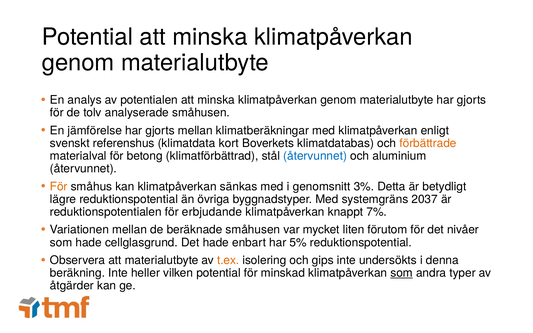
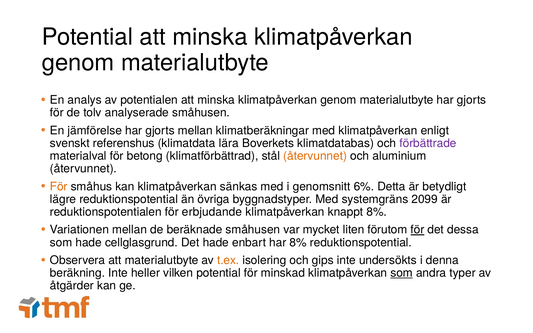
kort: kort -> lära (229, 143)
förbättrade colour: orange -> purple (428, 143)
återvunnet colour: blue -> orange (315, 156)
3%: 3% -> 6% (364, 187)
2037: 2037 -> 2099 (425, 199)
knappt 7%: 7% -> 8% (377, 212)
för underline: none -> present (417, 230)
nivåer: nivåer -> dessa (463, 230)
har 5%: 5% -> 8% (298, 243)
